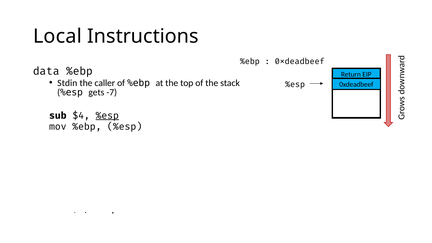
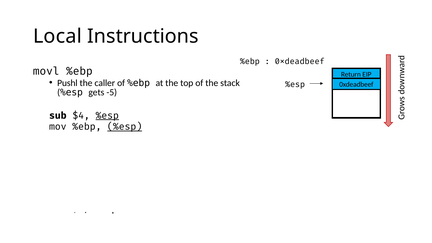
data: data -> movl (46, 71)
Stdin: Stdin -> Pushl (67, 83)
-7: -7 -> -5 (112, 92)
%esp underline: none -> present (125, 127)
